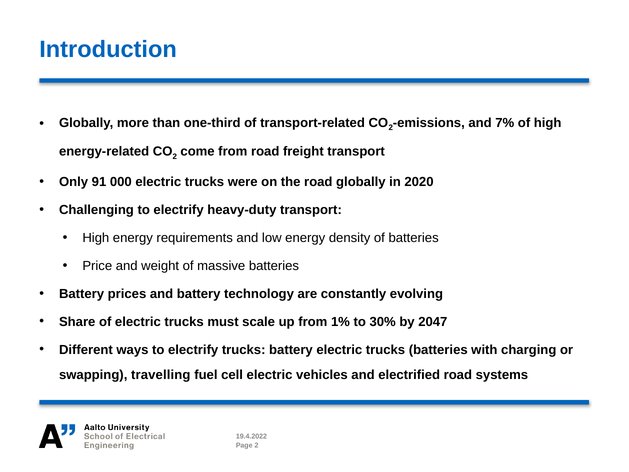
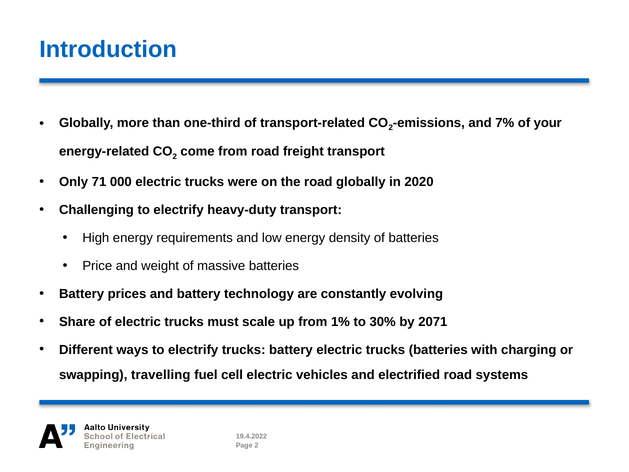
of high: high -> your (548, 123)
91: 91 -> 71 (99, 182)
2047: 2047 -> 2071 (433, 322)
